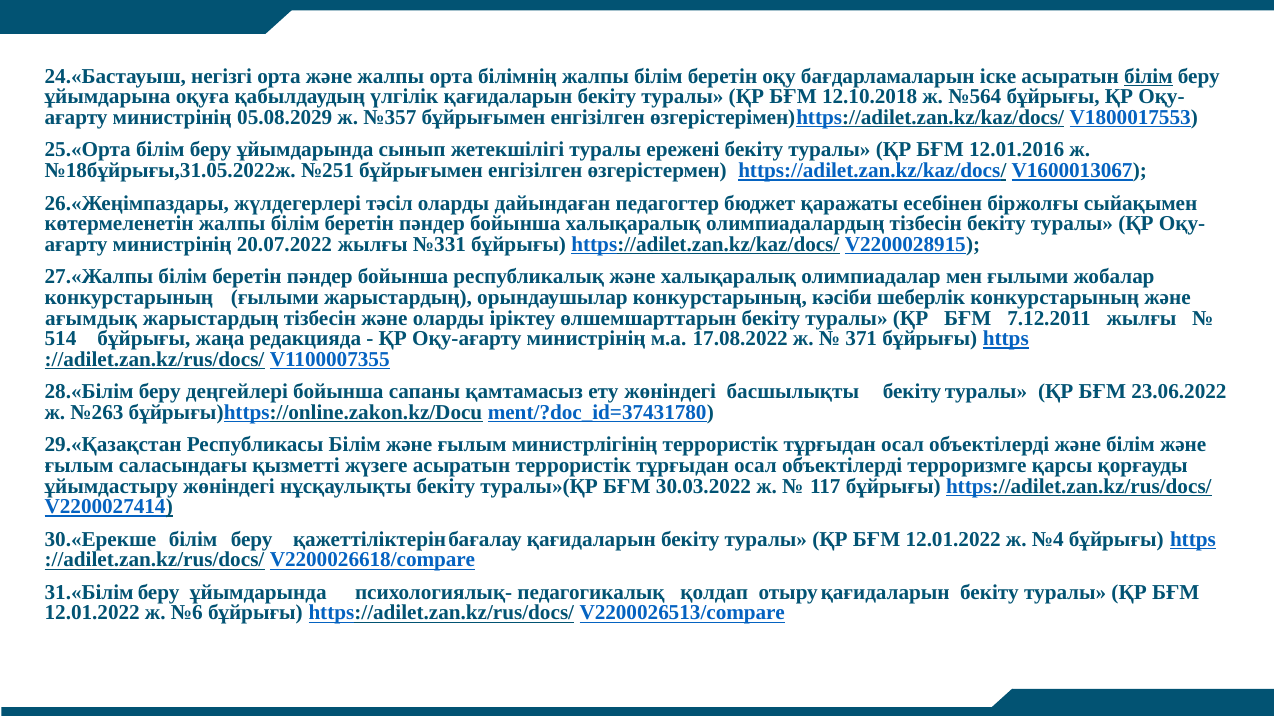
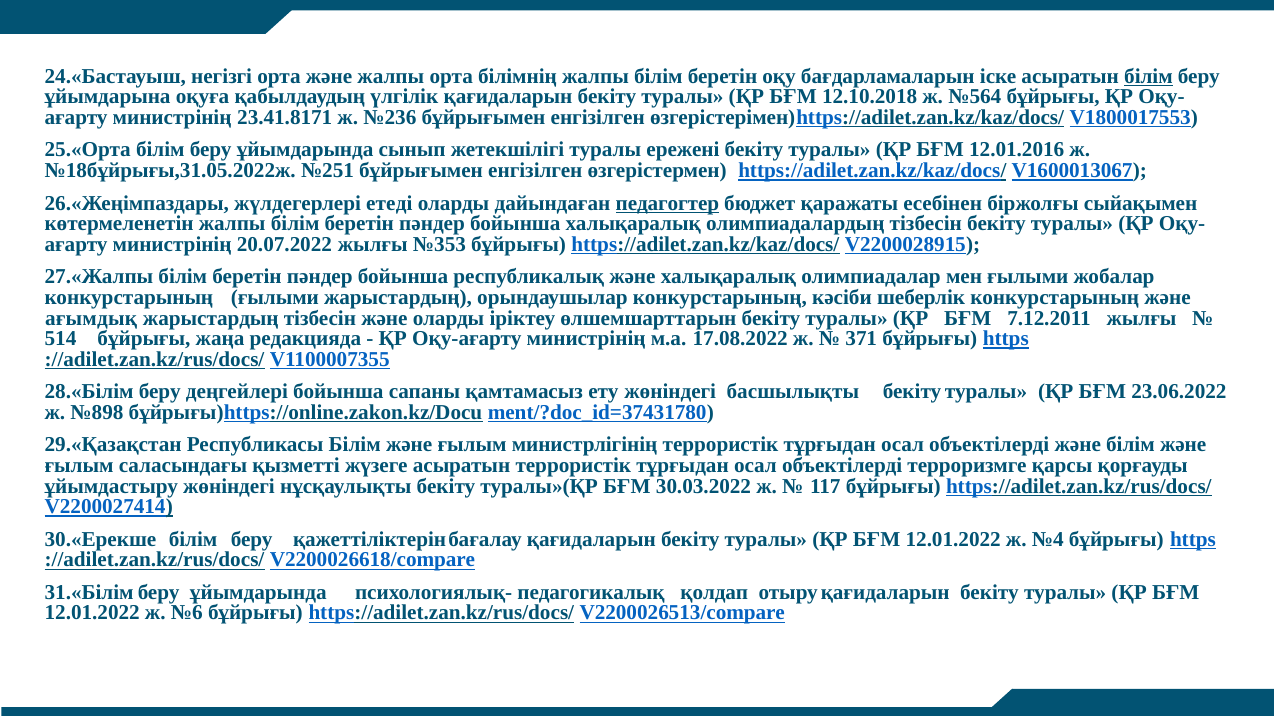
05.08.2029: 05.08.2029 -> 23.41.8171 (285, 118)
№357: №357 -> №236 (390, 118)
тәсіл: тәсіл -> етеді (389, 203)
педагогтер underline: none -> present (667, 203)
№331: №331 -> №353 (439, 245)
№263: №263 -> №898 (97, 413)
